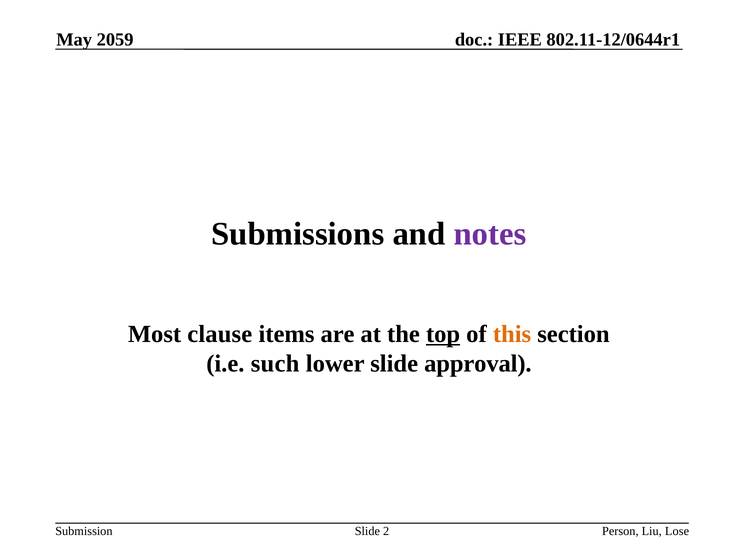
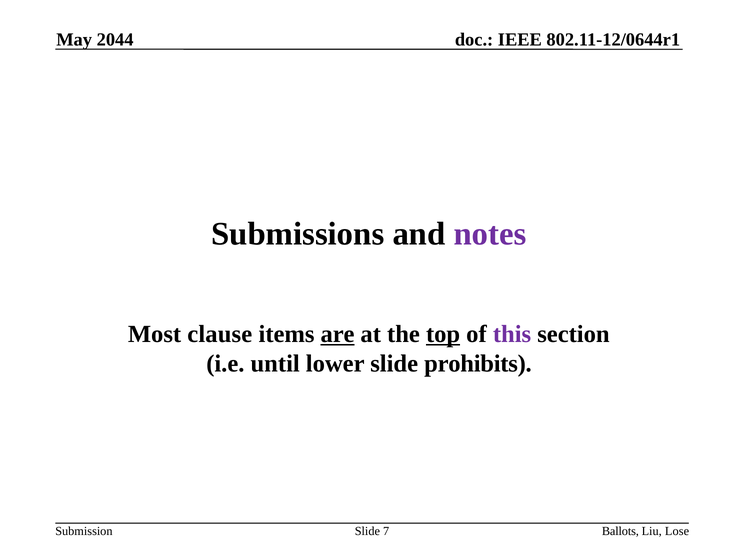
2059: 2059 -> 2044 (115, 39)
are underline: none -> present (338, 334)
this colour: orange -> purple (512, 334)
such: such -> until (275, 363)
approval: approval -> prohibits (478, 363)
Person: Person -> Ballots (620, 531)
2: 2 -> 7 (386, 531)
